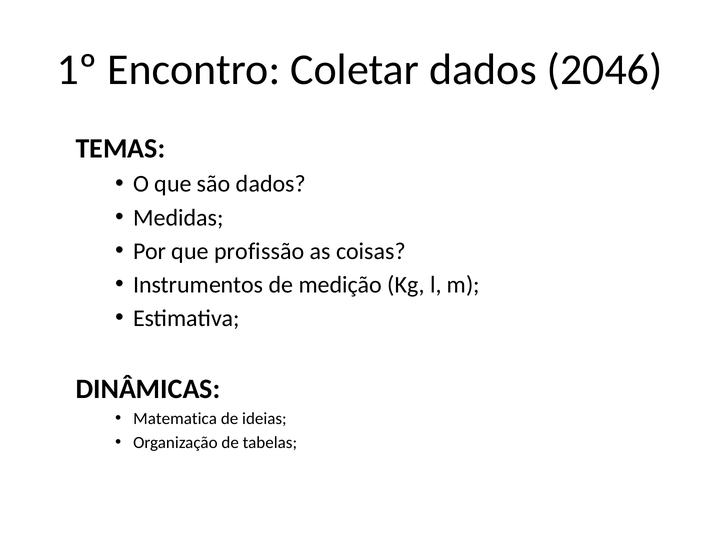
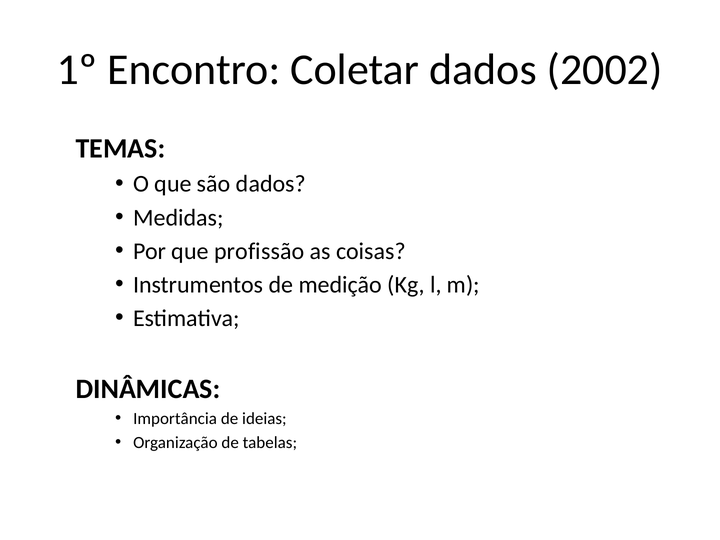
2046: 2046 -> 2002 (605, 70)
Matematica: Matematica -> Importância (175, 419)
